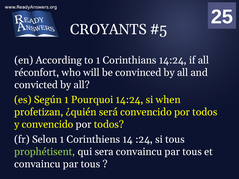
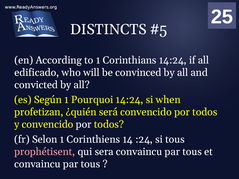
CROYANTS: CROYANTS -> DISTINCTS (108, 30)
réconfort: réconfort -> edificado (37, 73)
prophétisent colour: light green -> pink (45, 152)
